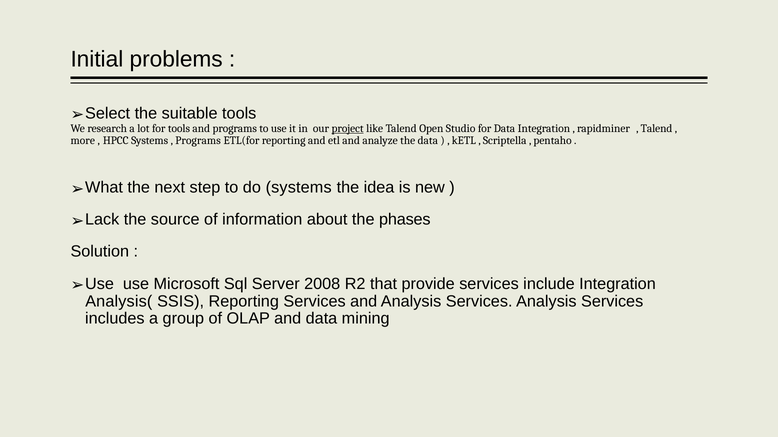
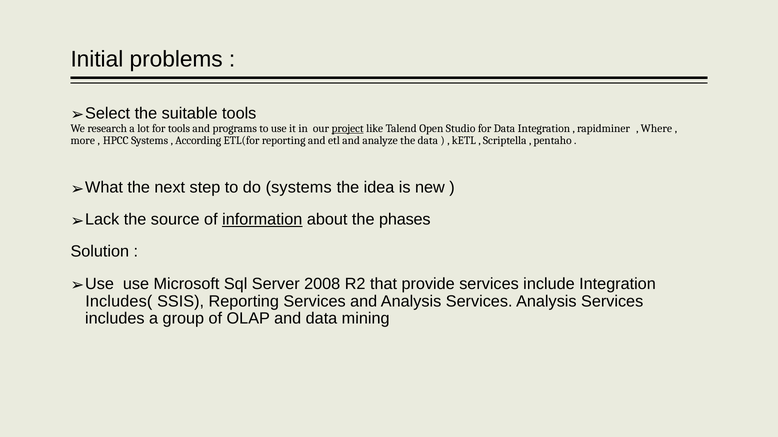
Talend: Talend -> Where (656, 129)
Programs: Programs -> According (198, 141)
information underline: none -> present (262, 220)
Analysis(: Analysis( -> Includes( (119, 302)
